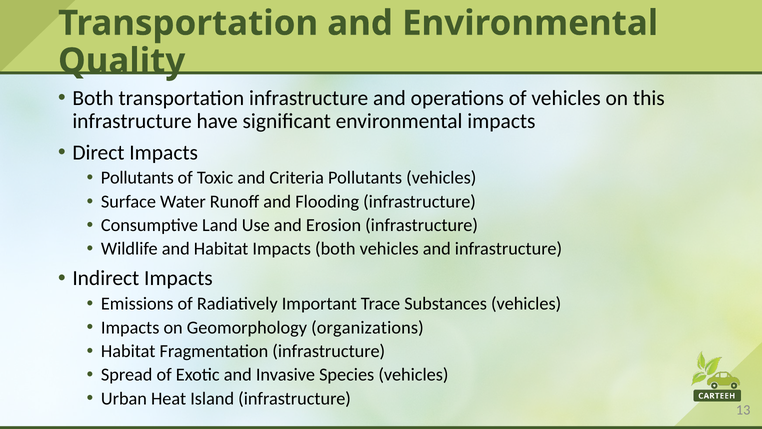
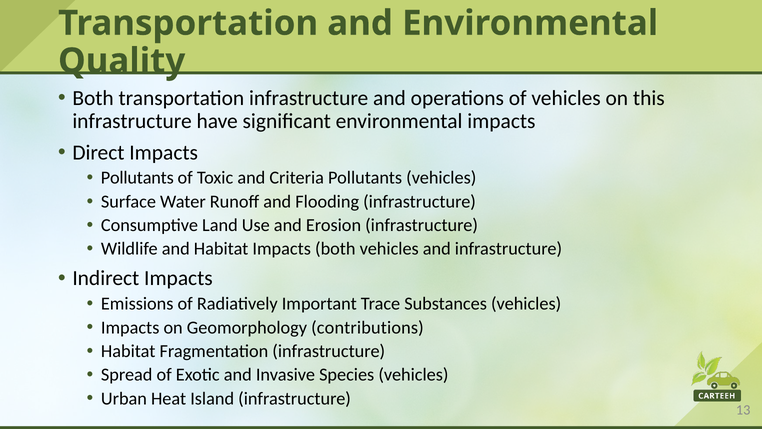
organizations: organizations -> contributions (367, 327)
